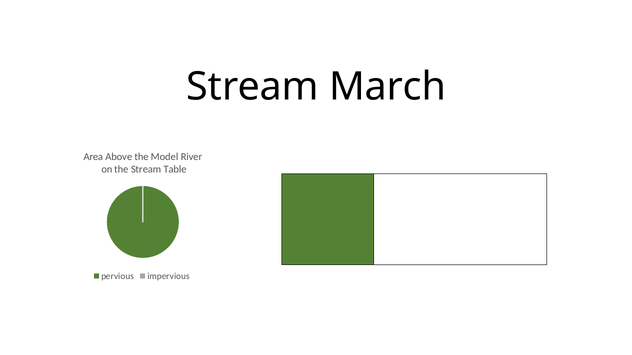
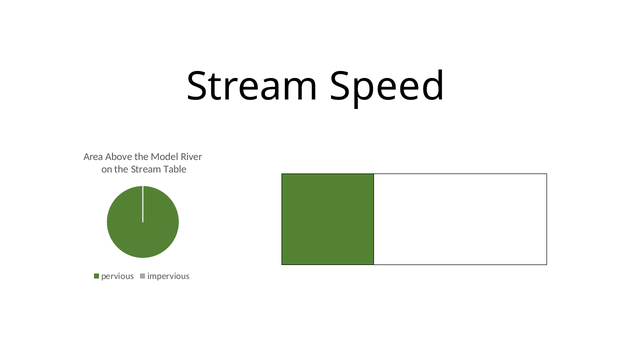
March: March -> Speed (387, 87)
